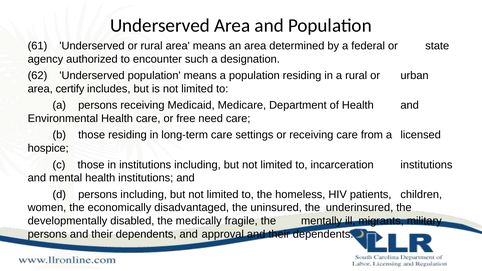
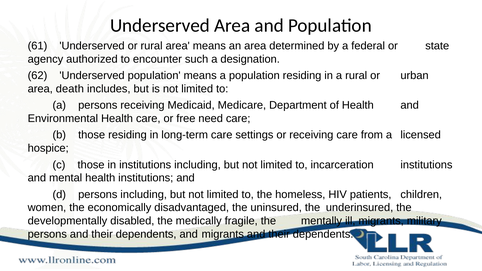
certify: certify -> death (70, 89)
and approval: approval -> migrants (223, 234)
